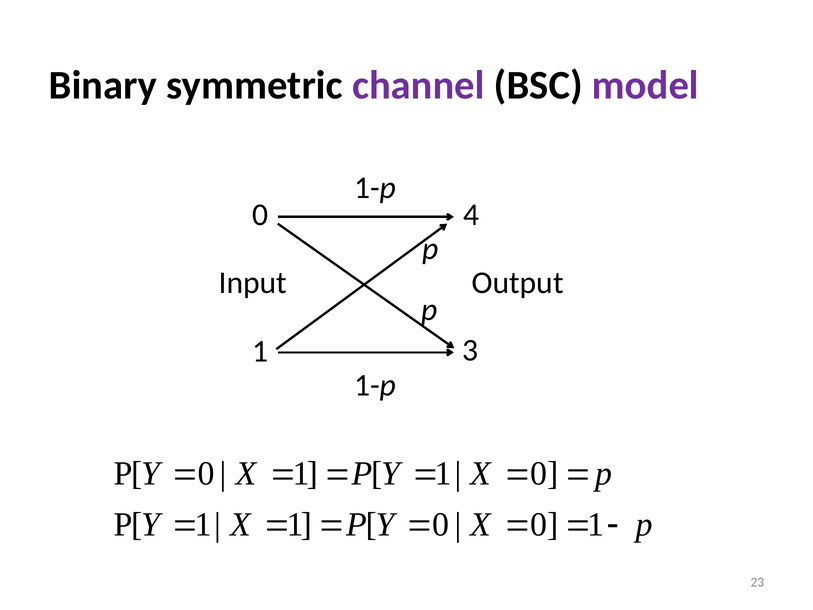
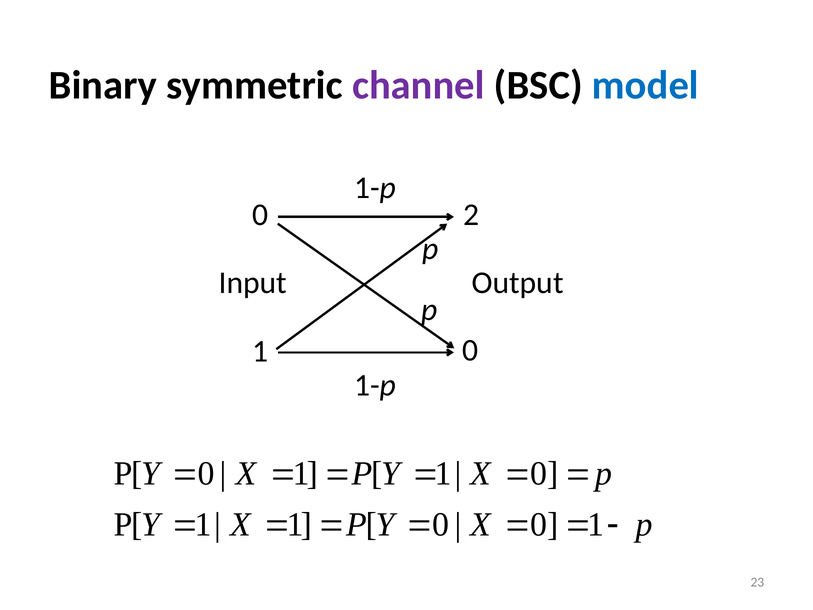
model colour: purple -> blue (645, 85)
4: 4 -> 2 (471, 215)
1 3: 3 -> 0 (470, 350)
